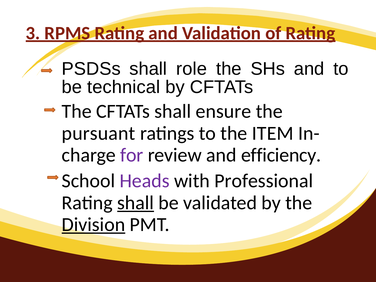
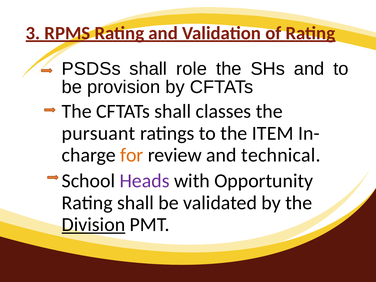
technical: technical -> provision (124, 87)
ensure: ensure -> classes (223, 111)
for colour: purple -> orange (132, 155)
efficiency: efficiency -> technical (281, 155)
Professional: Professional -> Opportunity (264, 181)
shall underline: present -> none (136, 203)
